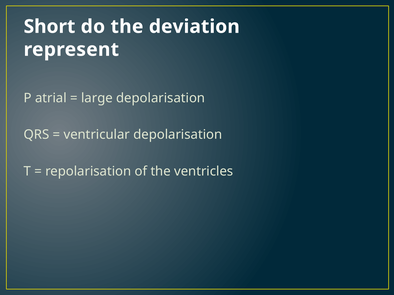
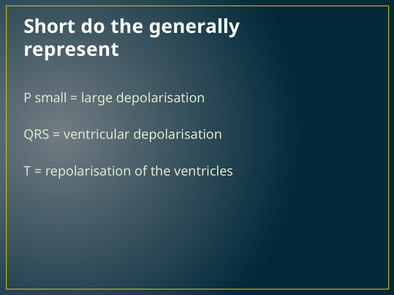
deviation: deviation -> generally (194, 27)
atrial: atrial -> small (51, 98)
